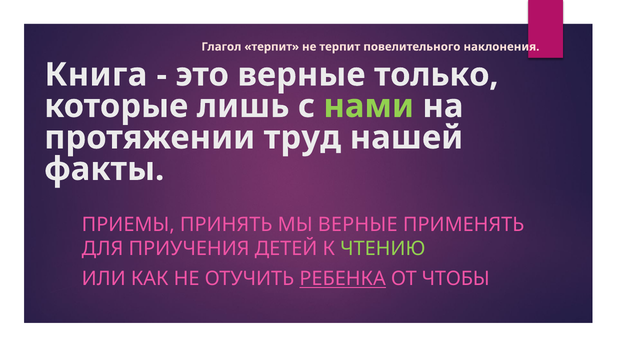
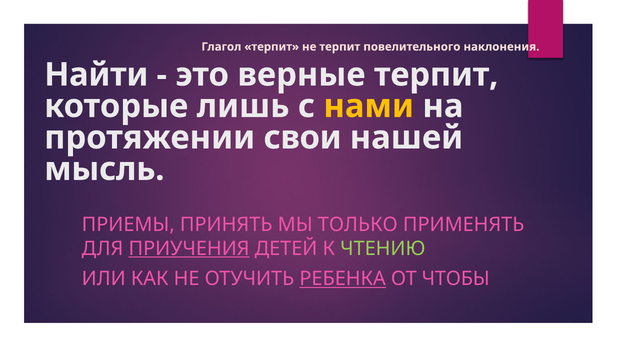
Книга: Книга -> Найти (96, 75)
верные только: только -> терпит (436, 75)
нами colour: light green -> yellow (369, 106)
труд: труд -> свои (303, 138)
факты: факты -> мысль (104, 169)
МЫ ВЕРНЫЕ: ВЕРНЫЕ -> ТОЛЬКО (358, 225)
ПРИУЧЕНИЯ underline: none -> present (189, 249)
